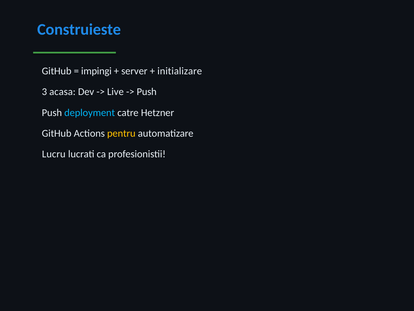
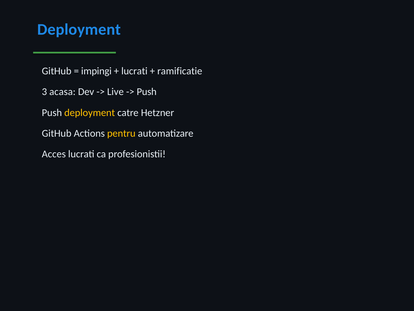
Construieste: Construieste -> Deployment (79, 29)
server: server -> lucrati (134, 71)
initializare: initializare -> ramificatie (180, 71)
deployment colour: light blue -> yellow (90, 112)
Lucru: Lucru -> Acces (54, 154)
